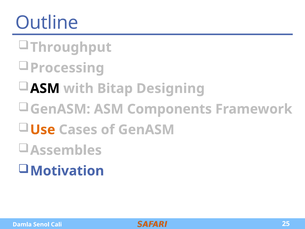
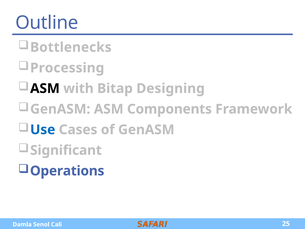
Throughput: Throughput -> Bottlenecks (71, 47)
Use colour: orange -> blue (43, 130)
Assembles: Assembles -> Significant (66, 150)
Motivation: Motivation -> Operations (67, 171)
